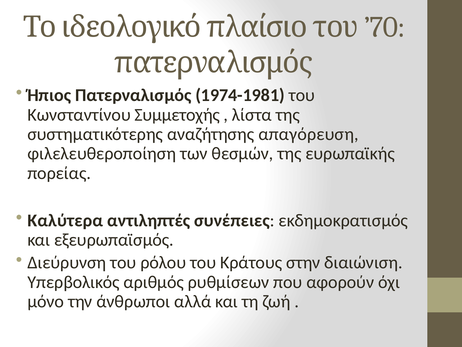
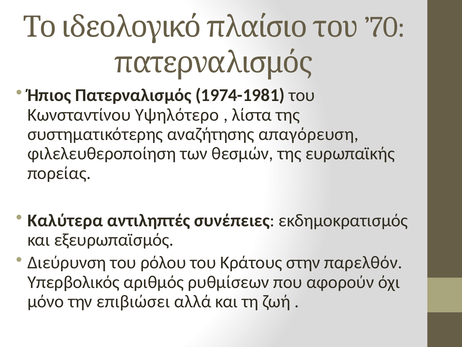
Συμμετοχής: Συμμετοχής -> Υψηλότερο (177, 115)
διαιώνιση: διαιώνιση -> παρελθόν (363, 262)
άνθρωποι: άνθρωποι -> επιβιώσει (133, 301)
